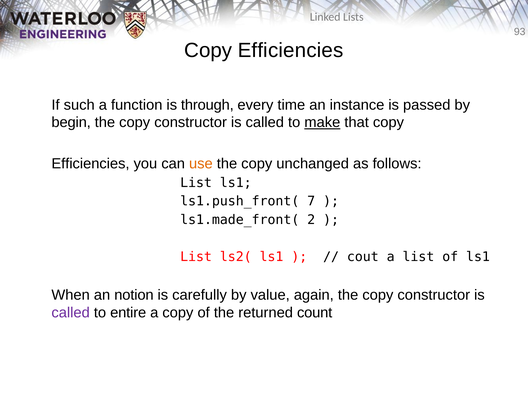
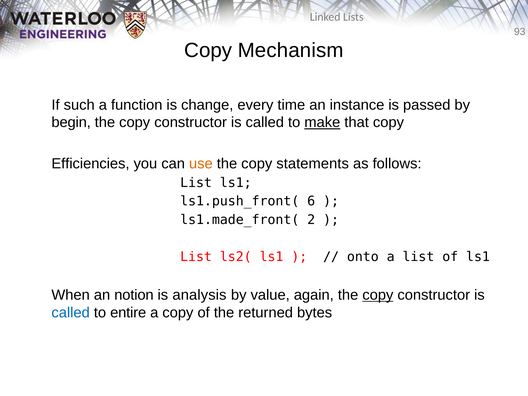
Efficiencies: Efficiencies -> Mechanism (291, 50)
through: through -> change (207, 105)
unchanged: unchanged -> statements (313, 164)
7: 7 -> 6 (311, 201)
cout: cout -> onto (363, 257)
carefully: carefully -> analysis (199, 295)
copy underline: none -> present (378, 295)
called colour: purple -> blue (71, 313)
count: count -> bytes (315, 313)
